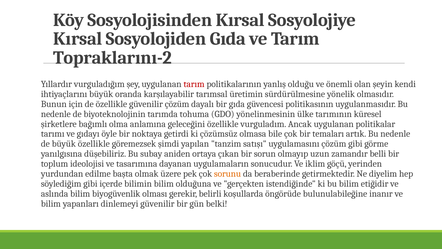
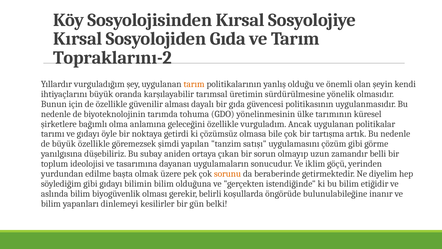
tarım colour: red -> orange (194, 84)
güvenilir çözüm: çözüm -> alması (177, 104)
temaları: temaları -> tartışma (328, 134)
gibi içerde: içerde -> gıdayı (111, 184)
dinlemeyi güvenilir: güvenilir -> kesilirler (157, 203)
